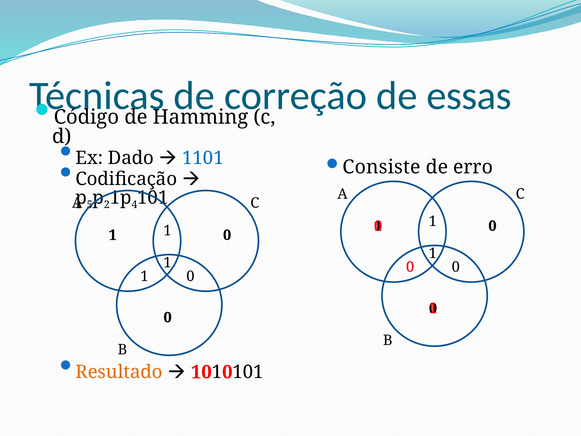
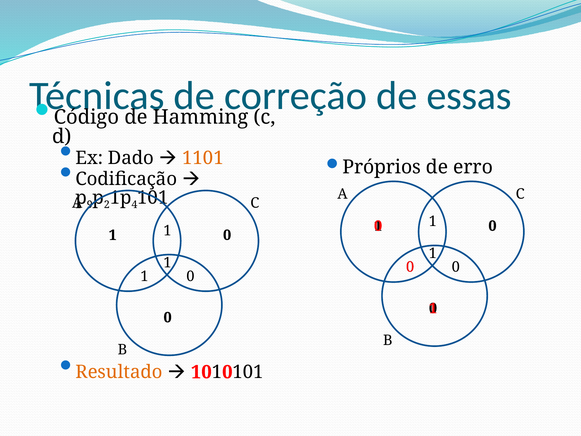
1101 colour: blue -> orange (203, 158)
Consiste: Consiste -> Próprios (382, 167)
5: 5 -> 9 (90, 205)
